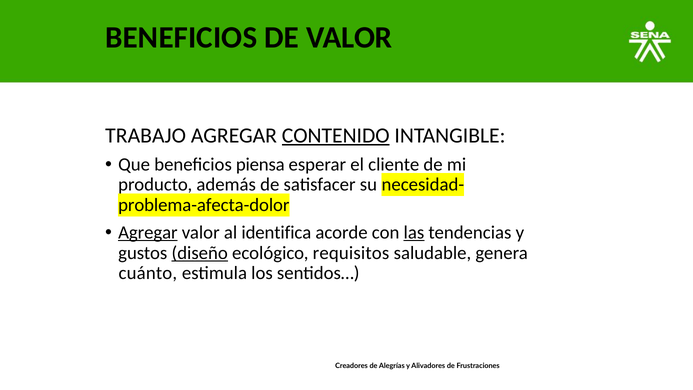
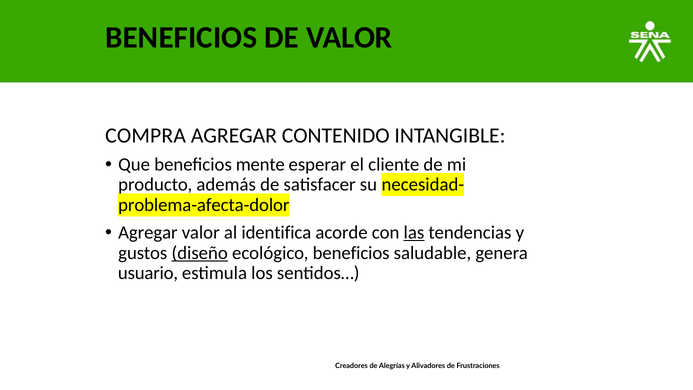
TRABAJO: TRABAJO -> COMPRA (146, 135)
CONTENIDO underline: present -> none (336, 135)
piensa: piensa -> mente (260, 164)
Agregar underline: present -> none (148, 232)
ecológico requisitos: requisitos -> beneficios (351, 253)
cuánto: cuánto -> usuario (148, 273)
